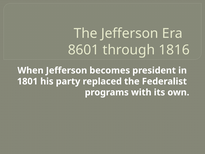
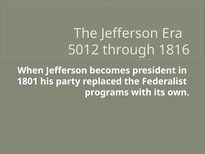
8601: 8601 -> 5012 (83, 50)
